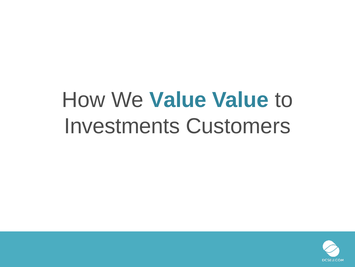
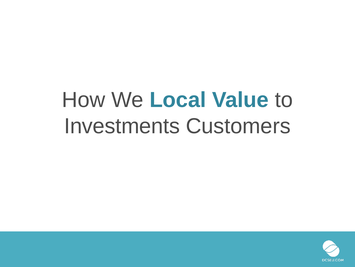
We Value: Value -> Local (178, 100)
